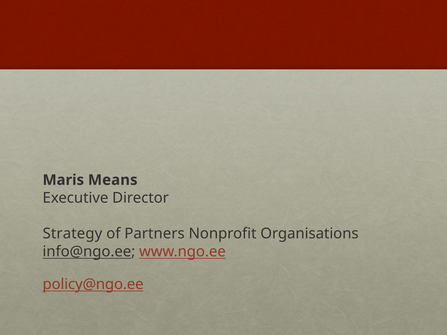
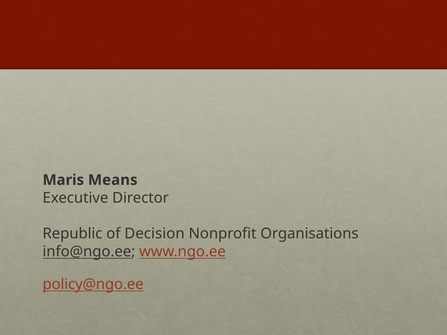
Strategy: Strategy -> Republic (73, 234)
Partners: Partners -> Decision (155, 234)
